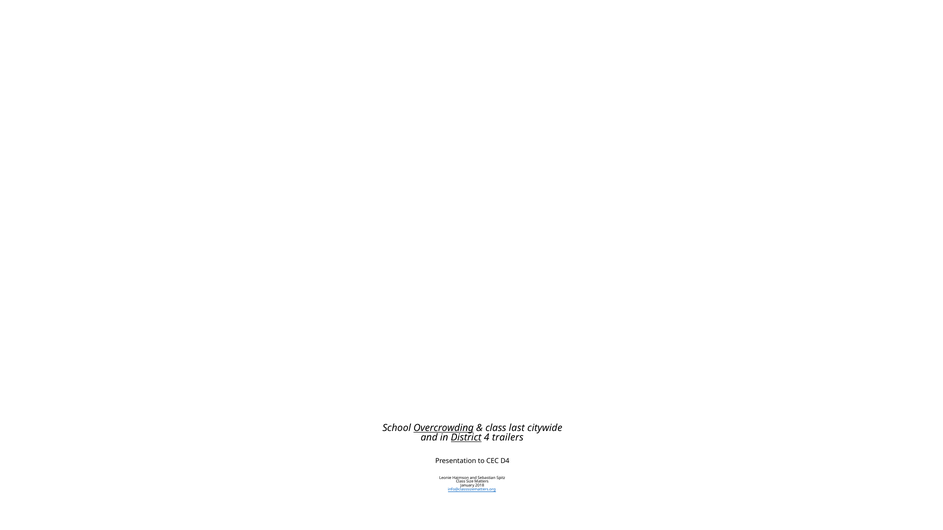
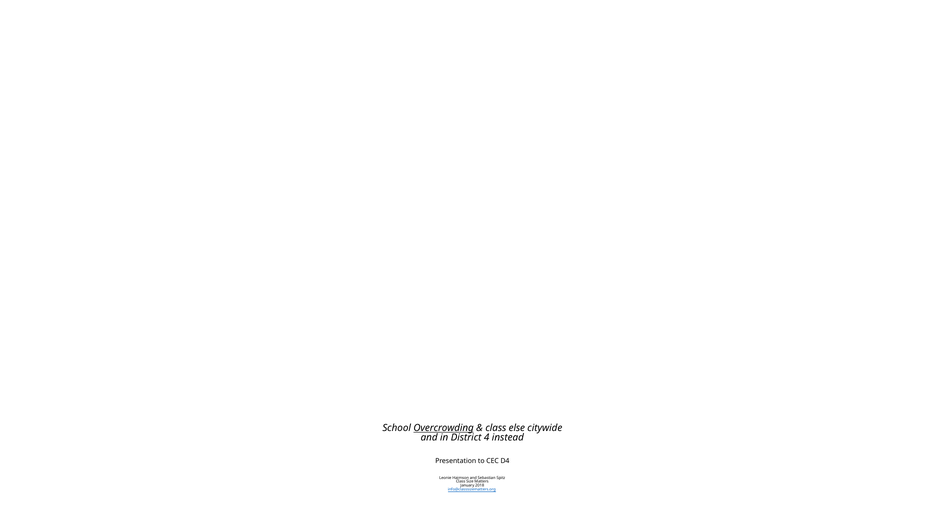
last: last -> else (517, 428)
District underline: present -> none (466, 438)
trailers: trailers -> instead (508, 438)
